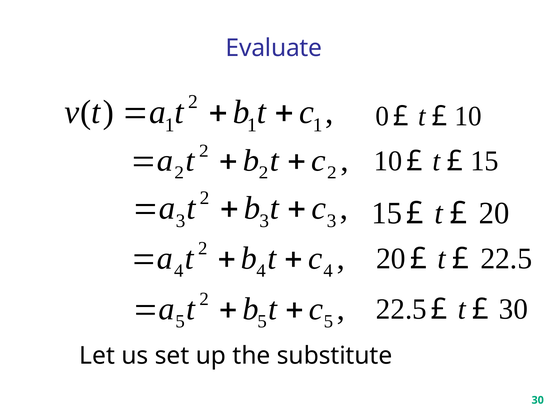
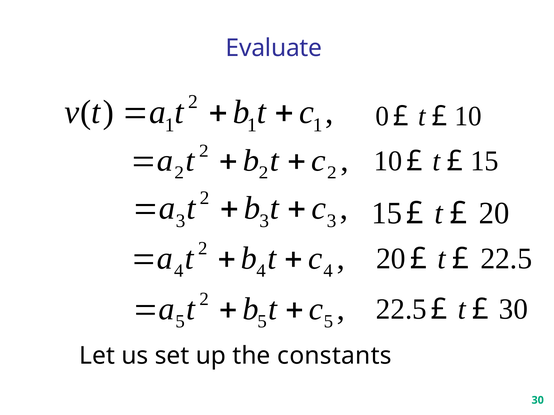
substitute: substitute -> constants (334, 356)
